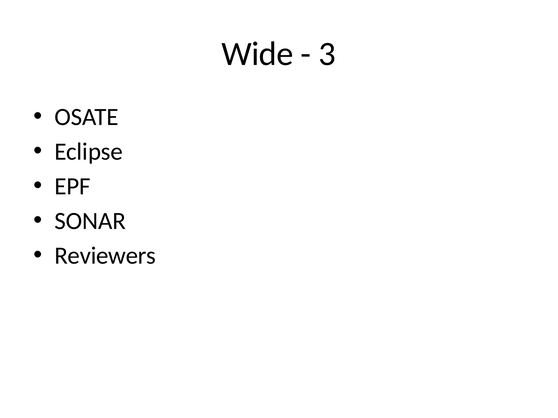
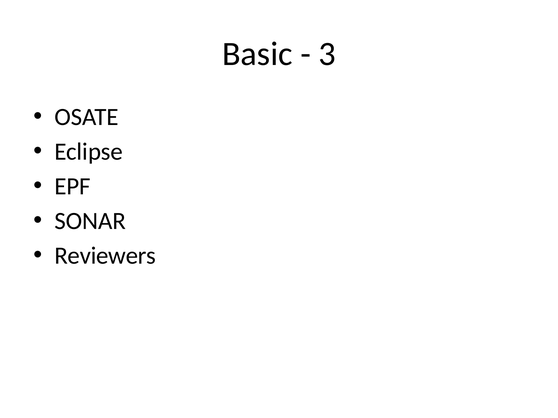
Wide: Wide -> Basic (257, 54)
